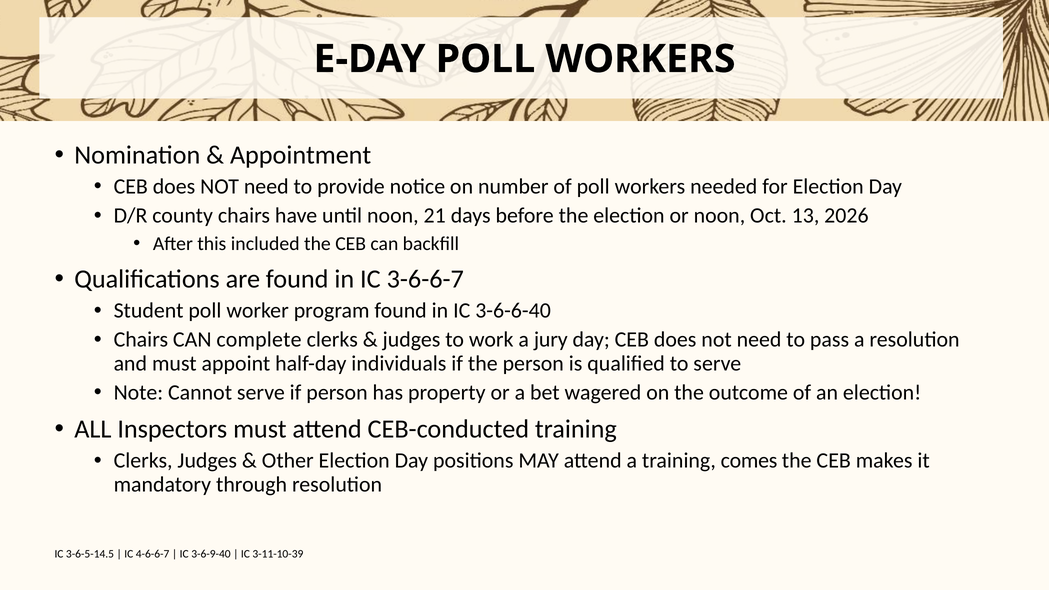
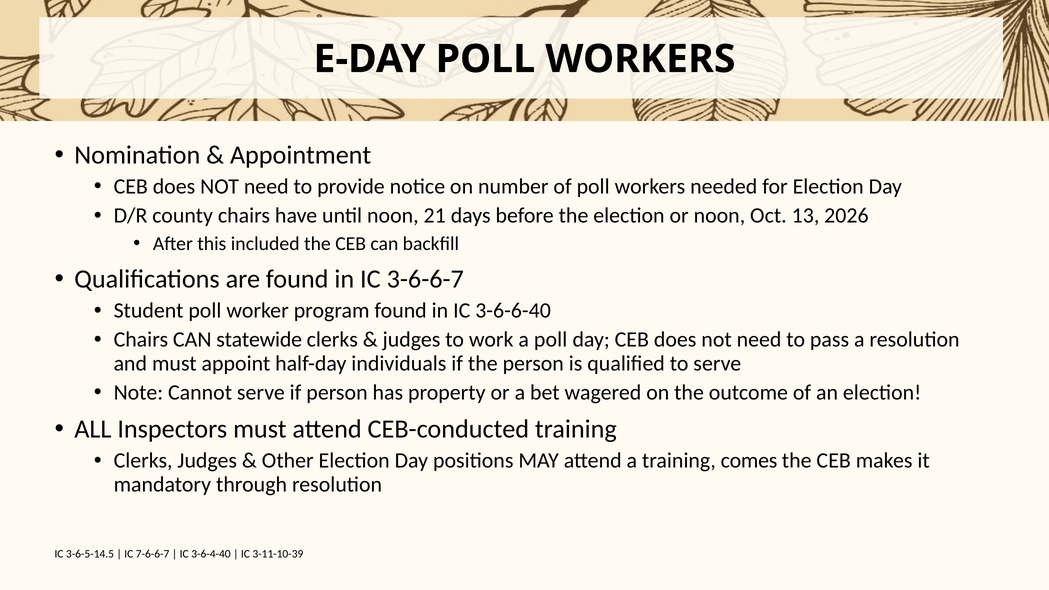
complete: complete -> statewide (259, 340)
a jury: jury -> poll (551, 340)
4-6-6-7: 4-6-6-7 -> 7-6-6-7 (153, 554)
3-6-9-40: 3-6-9-40 -> 3-6-4-40 (211, 554)
